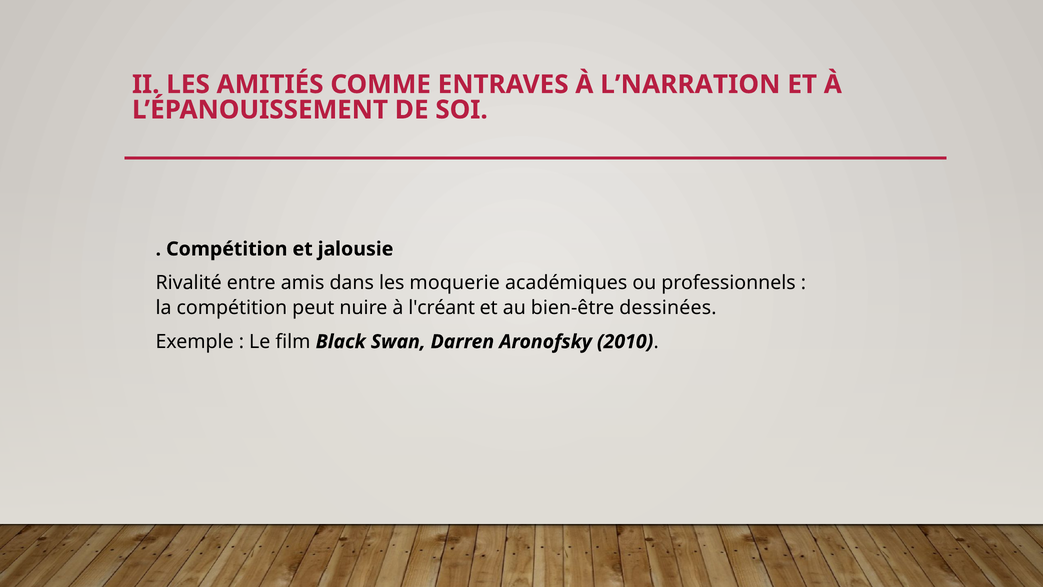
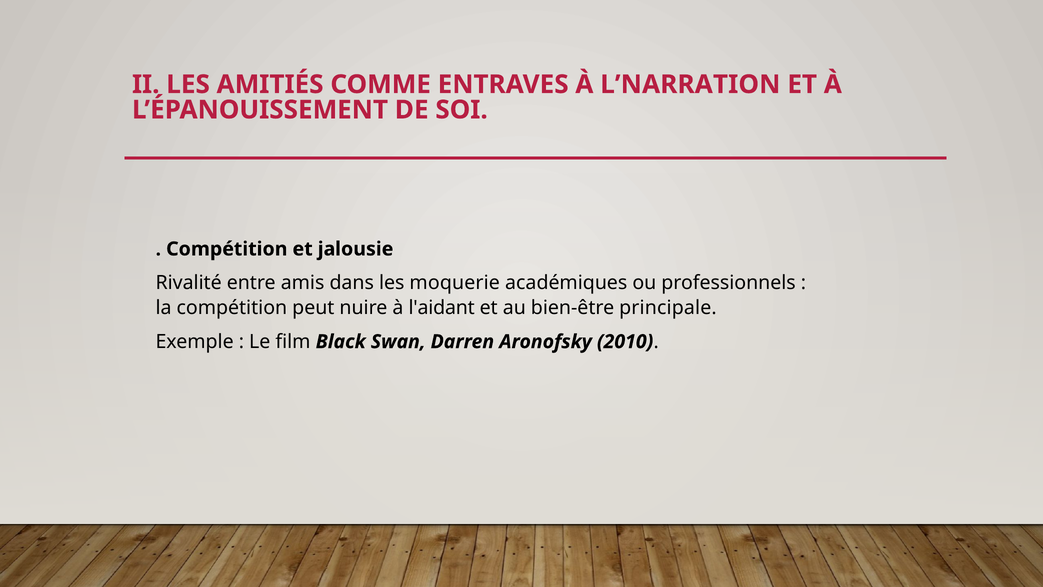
l'créant: l'créant -> l'aidant (442, 308)
dessinées: dessinées -> principale (668, 308)
